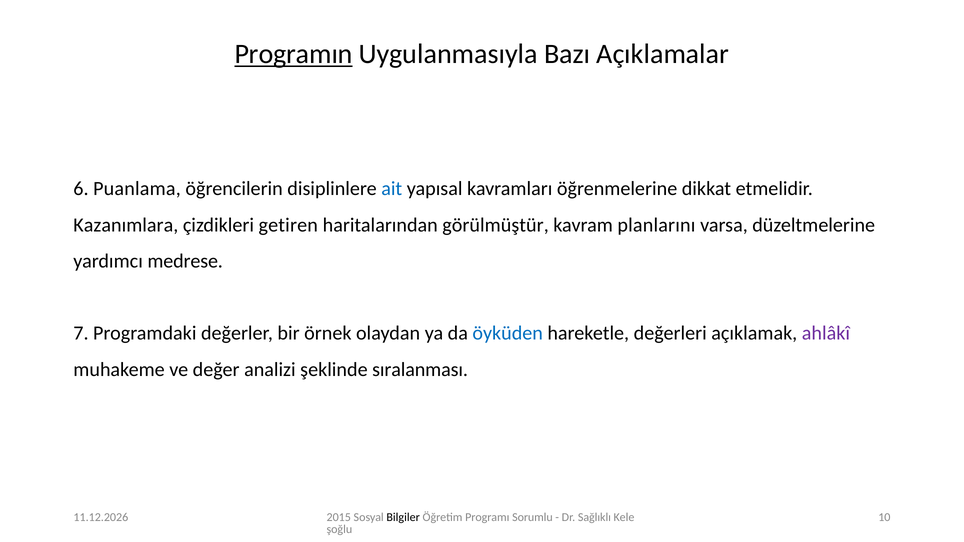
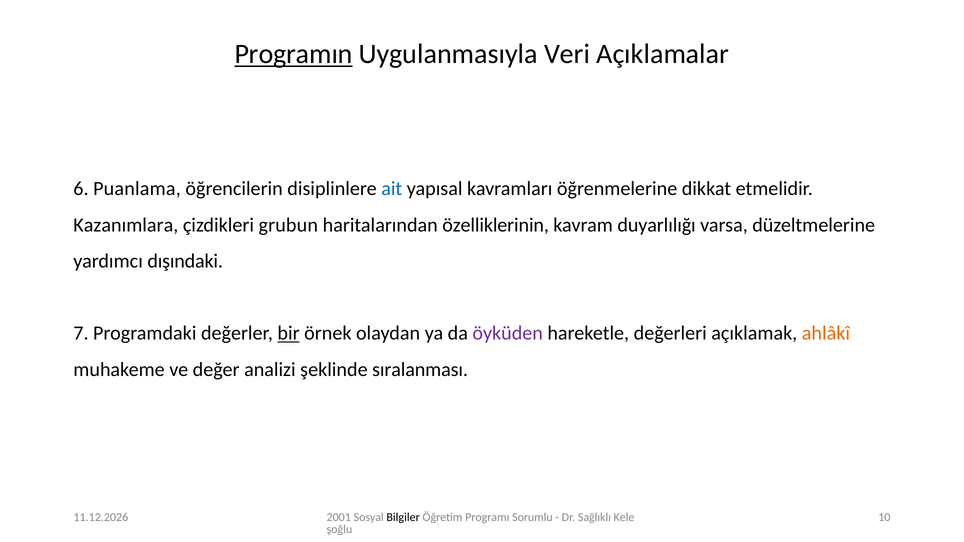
Bazı: Bazı -> Veri (567, 54)
getiren: getiren -> grubun (288, 225)
görülmüştür: görülmüştür -> özelliklerinin (496, 225)
planlarını: planlarını -> duyarlılığı (657, 225)
medrese: medrese -> dışındaki (185, 261)
bir underline: none -> present (289, 333)
öyküden colour: blue -> purple (508, 333)
ahlâkî colour: purple -> orange (826, 333)
2015: 2015 -> 2001 (339, 518)
